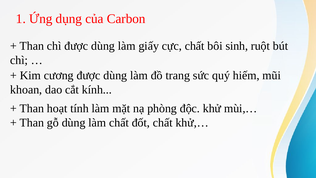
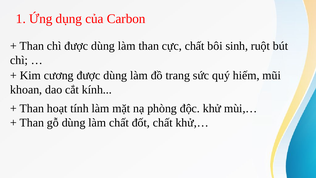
làm giấy: giấy -> than (149, 46)
